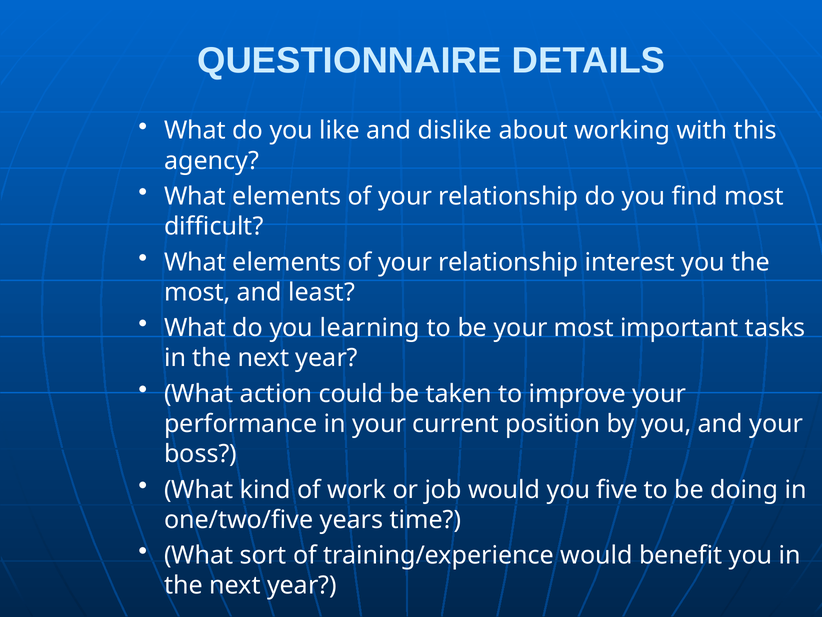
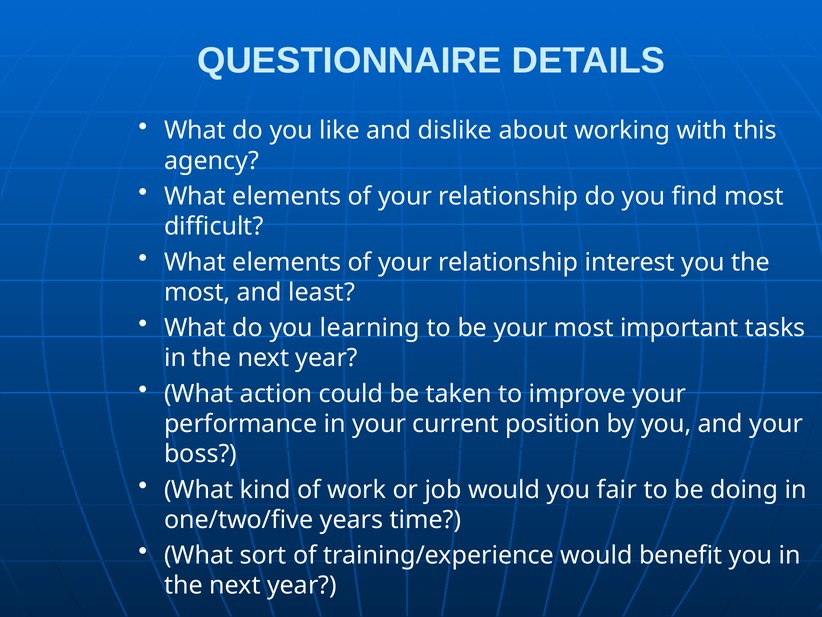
five: five -> fair (617, 489)
